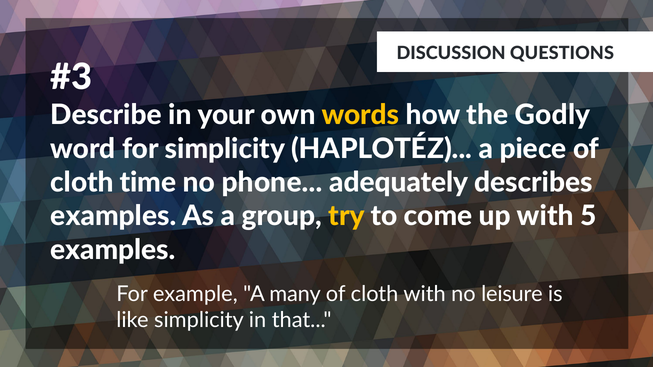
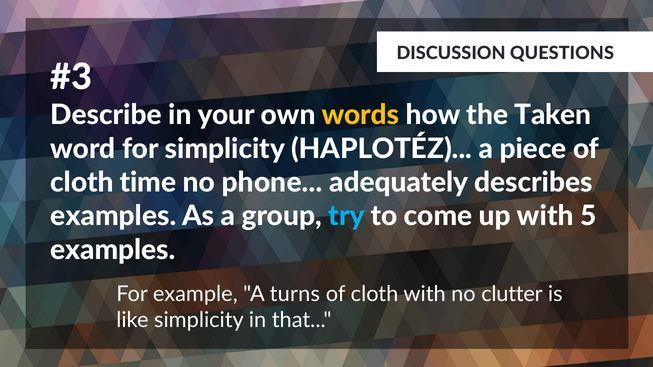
Godly: Godly -> Taken (553, 115)
try colour: yellow -> light blue (347, 216)
many: many -> turns (295, 294)
leisure: leisure -> clutter (512, 294)
